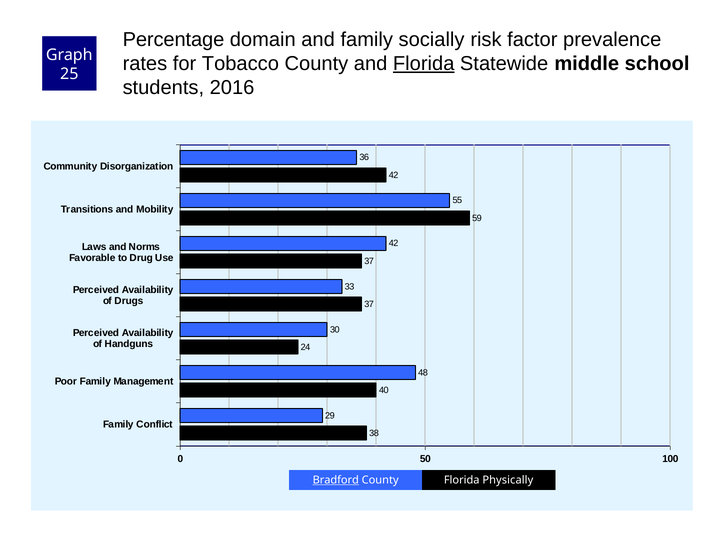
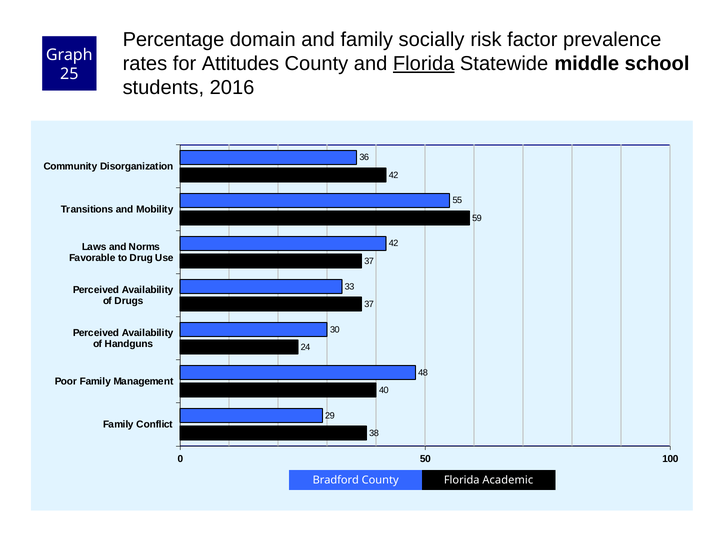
Tobacco: Tobacco -> Attitudes (240, 64)
Bradford underline: present -> none (336, 479)
Physically: Physically -> Academic (508, 479)
